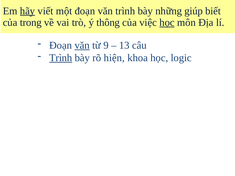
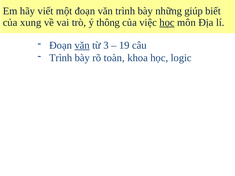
hãy underline: present -> none (27, 11)
trong: trong -> xung (31, 23)
9: 9 -> 3 (106, 45)
13: 13 -> 19 (124, 45)
Trình underline: present -> none (61, 58)
hiện: hiện -> toàn (114, 58)
